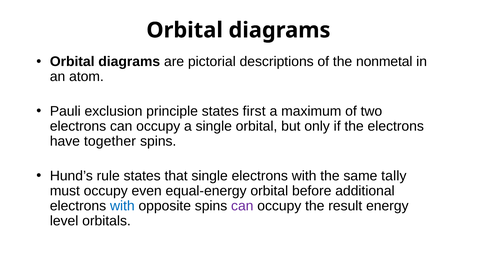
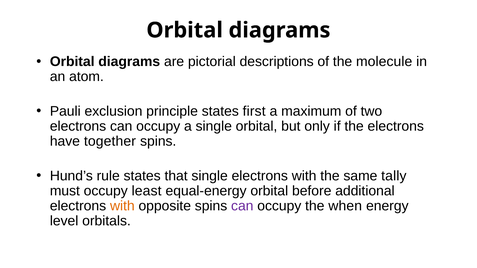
nonmetal: nonmetal -> molecule (384, 62)
even: even -> least (147, 191)
with colour: blue -> orange (122, 206)
result: result -> when (345, 206)
